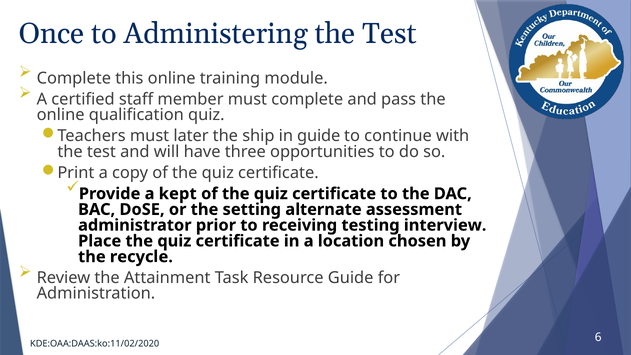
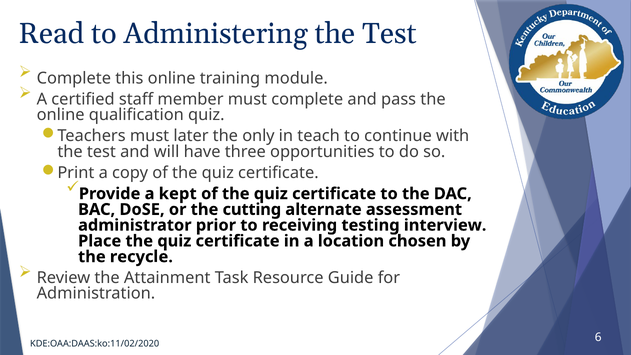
Once: Once -> Read (52, 34)
ship: ship -> only (258, 136)
in guide: guide -> teach (319, 136)
setting: setting -> cutting (252, 209)
